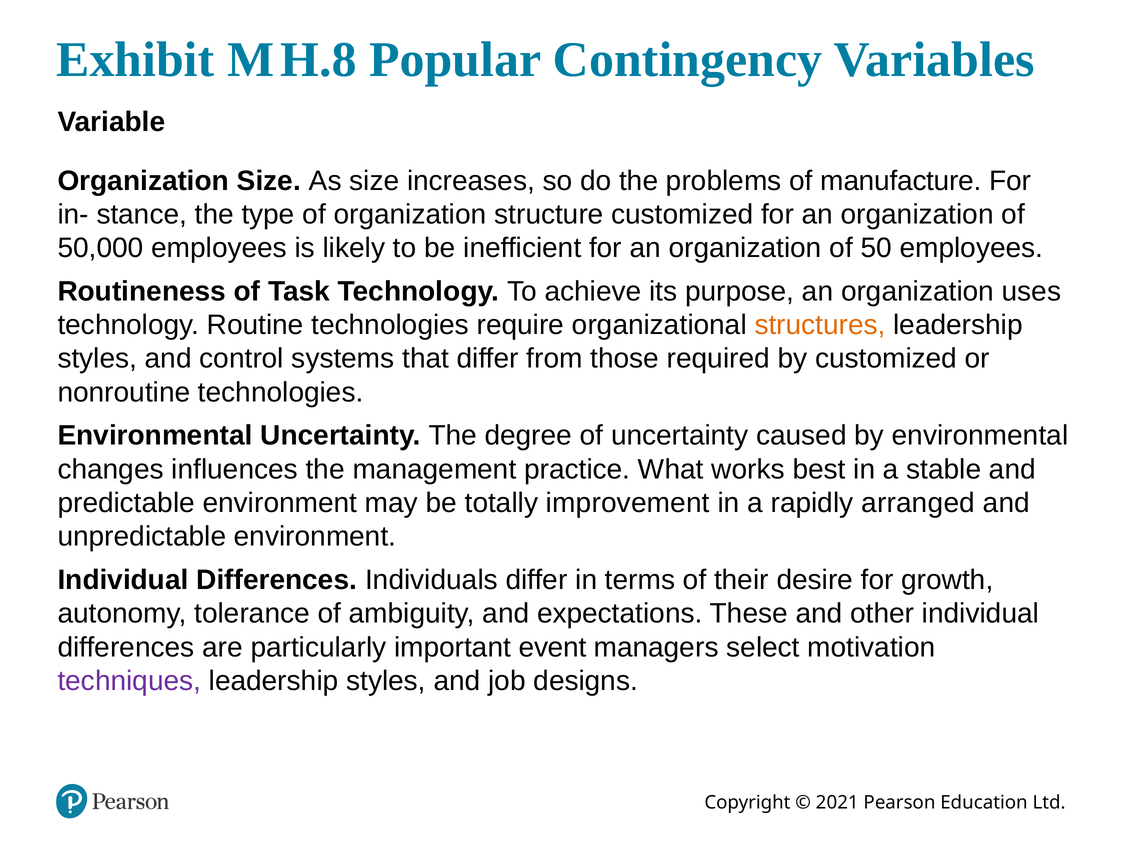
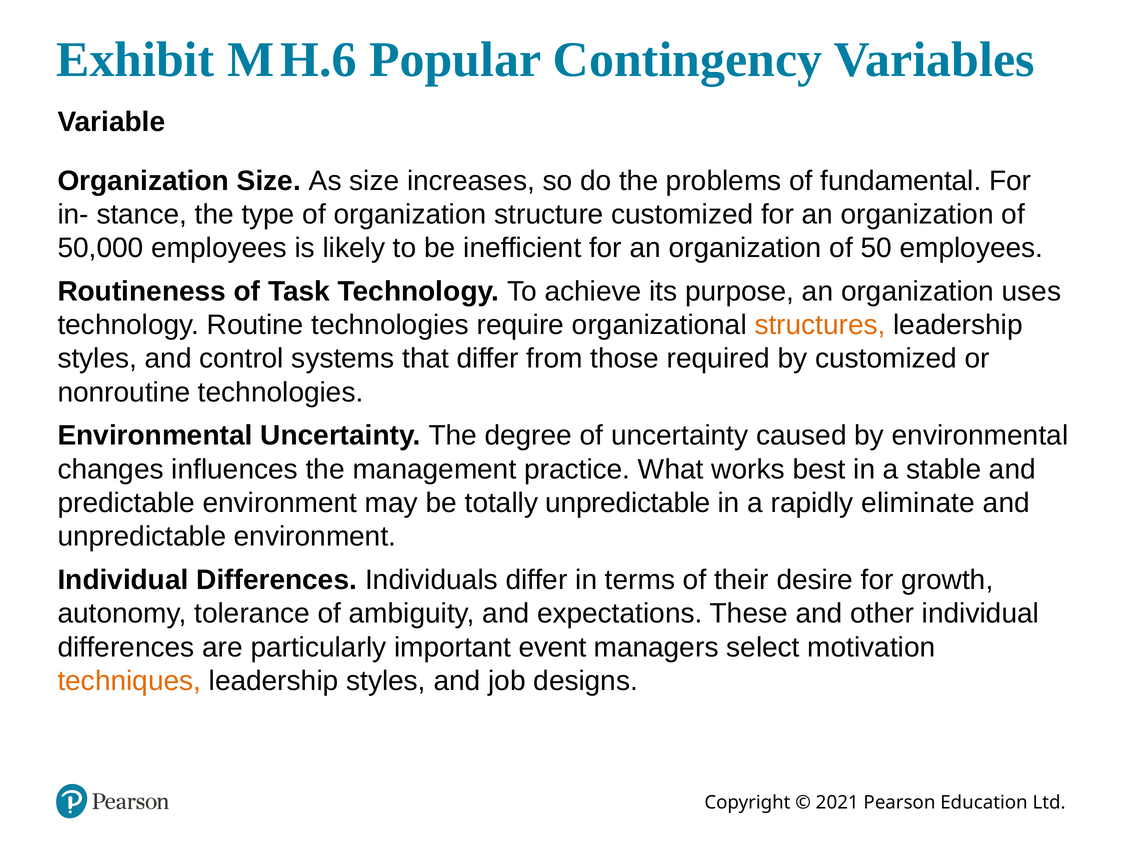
H.8: H.8 -> H.6 (319, 60)
manufacture: manufacture -> fundamental (901, 181)
totally improvement: improvement -> unpredictable (628, 503)
arranged: arranged -> eliminate (918, 503)
techniques colour: purple -> orange (129, 681)
